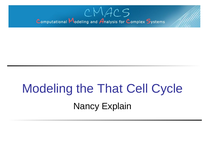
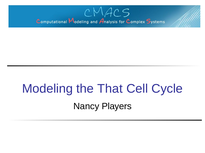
Explain: Explain -> Players (117, 107)
